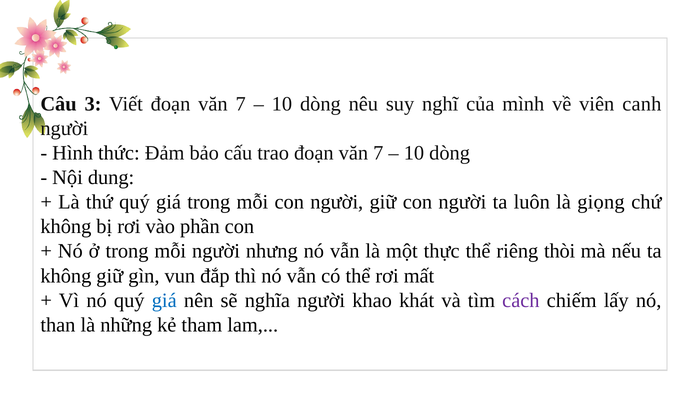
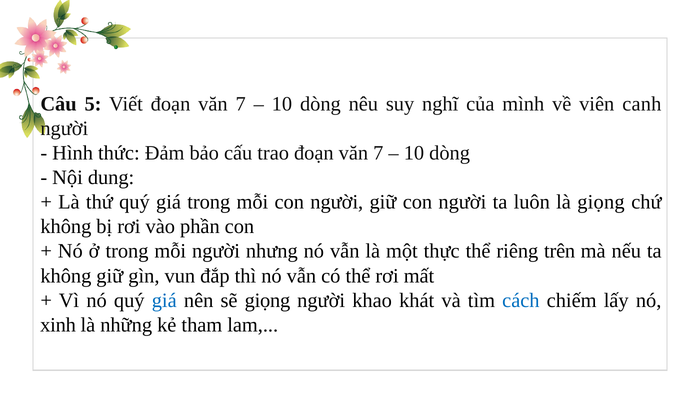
3: 3 -> 5 (93, 104)
thòi: thòi -> trên (560, 251)
sẽ nghĩa: nghĩa -> giọng (267, 300)
cách colour: purple -> blue (521, 300)
than: than -> xinh (58, 325)
